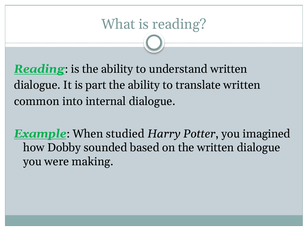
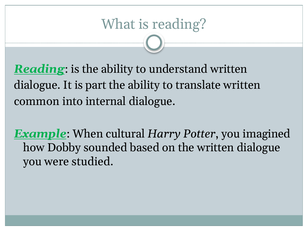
studied: studied -> cultural (125, 134)
making: making -> studied (93, 161)
